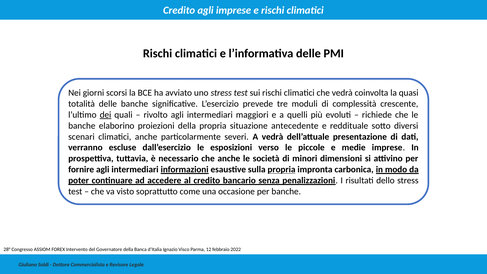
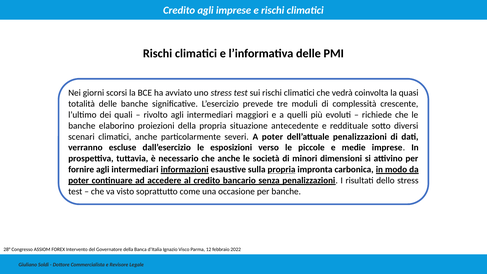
dei underline: present -> none (105, 115)
A vedrà: vedrà -> poter (272, 137)
dell’attuale presentazione: presentazione -> penalizzazioni (360, 137)
